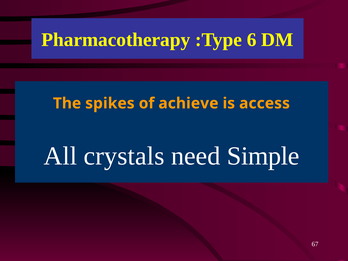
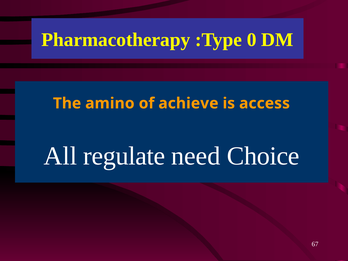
6: 6 -> 0 (252, 40)
spikes: spikes -> amino (110, 103)
crystals: crystals -> regulate (124, 156)
Simple: Simple -> Choice (263, 156)
